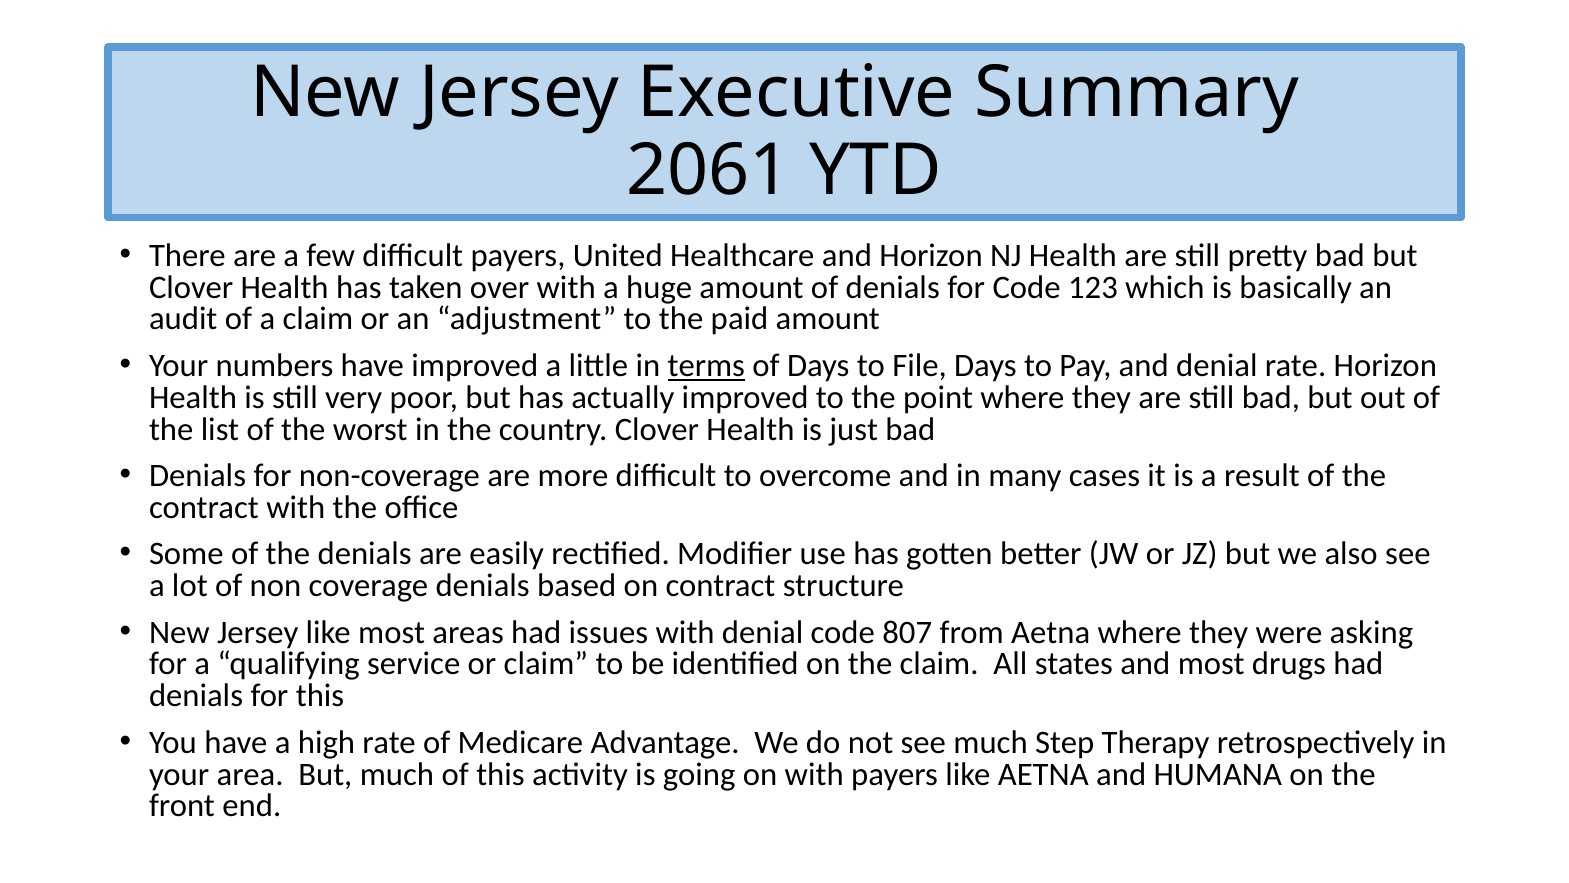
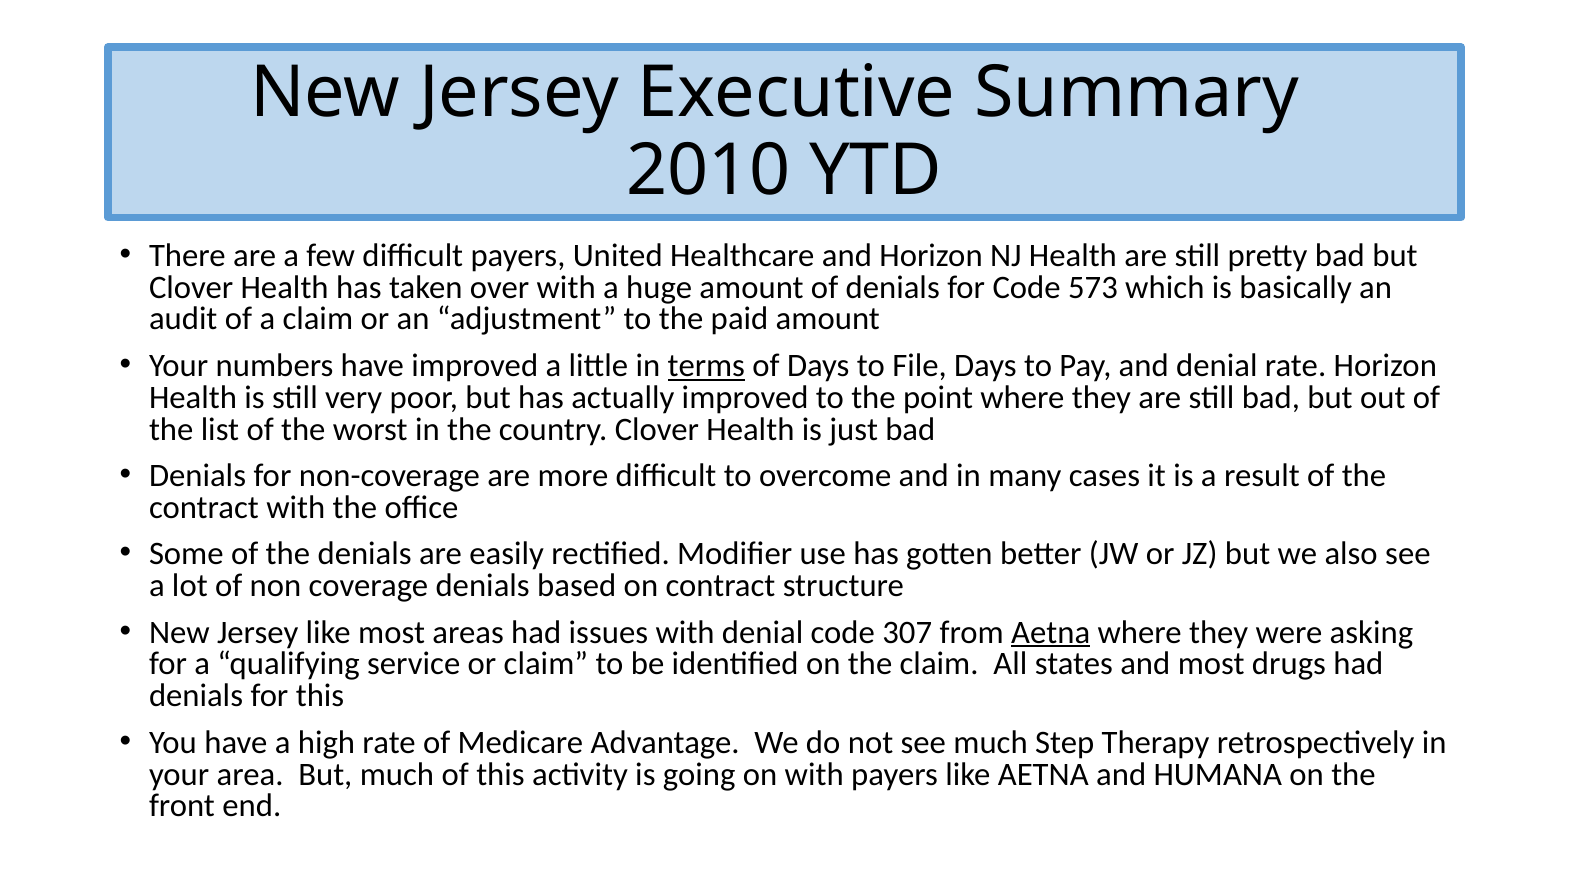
2061: 2061 -> 2010 (708, 171)
123: 123 -> 573 (1093, 287)
807: 807 -> 307 (907, 632)
Aetna underline: none -> present (1051, 632)
